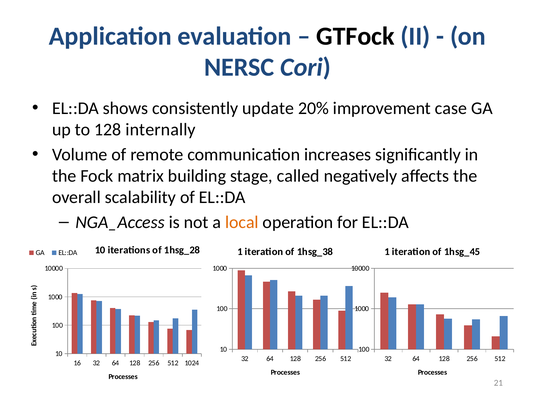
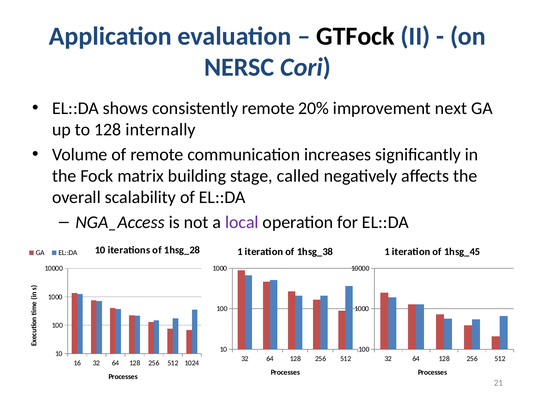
consistently update: update -> remote (268, 108)
case: case -> next (451, 108)
local colour: orange -> purple (242, 222)
